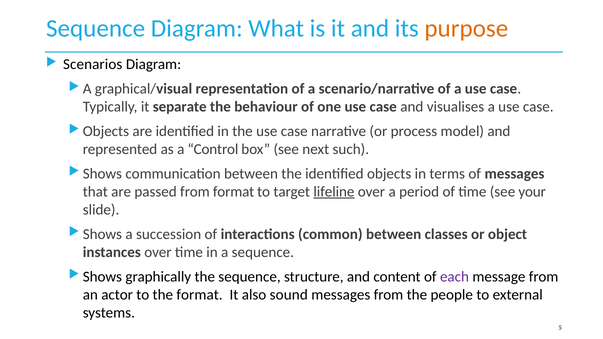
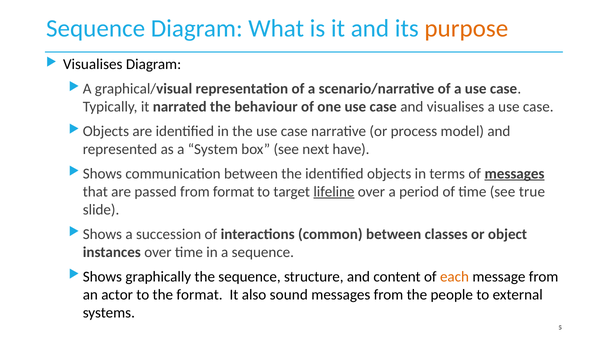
Scenarios: Scenarios -> Visualises (93, 64)
separate: separate -> narrated (180, 107)
Control: Control -> System (213, 149)
such: such -> have (351, 149)
messages underline: none -> present (515, 174)
your: your -> true (532, 192)
each colour: purple -> orange (454, 277)
